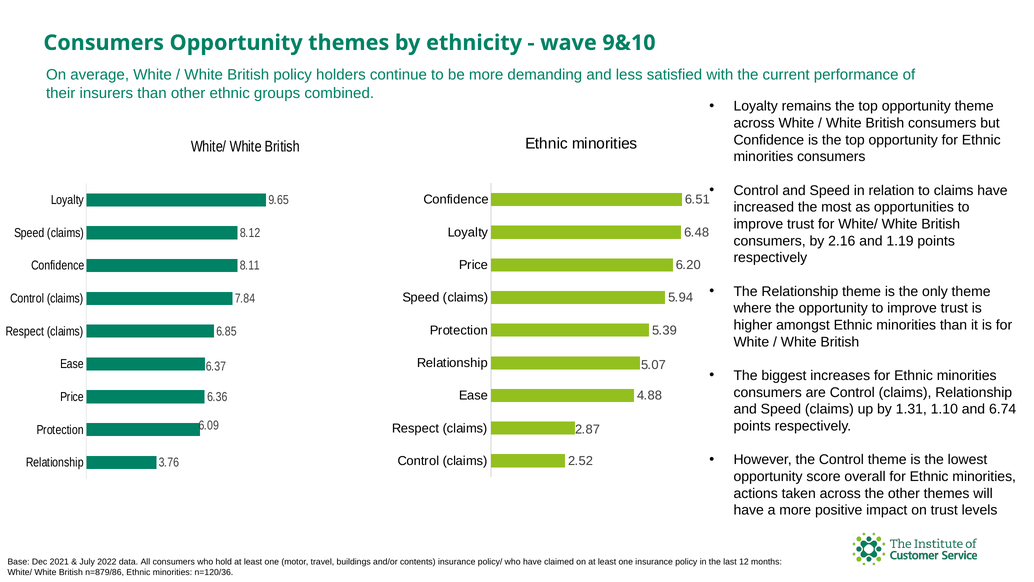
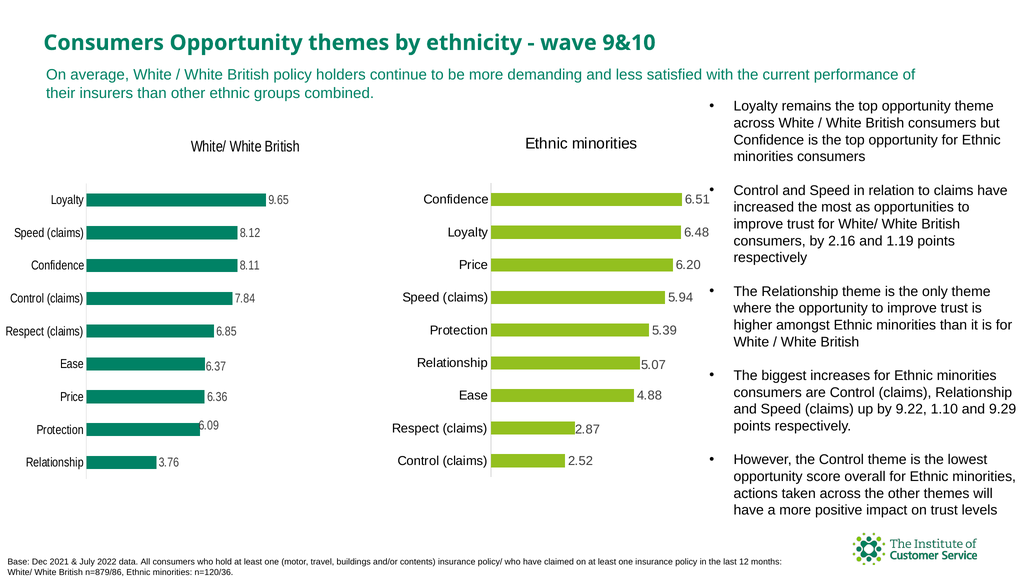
1.31: 1.31 -> 9.22 (911, 409)
6.74: 6.74 -> 9.29 (1003, 409)
